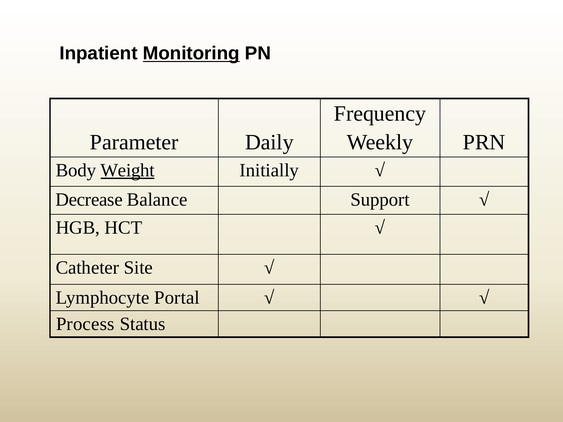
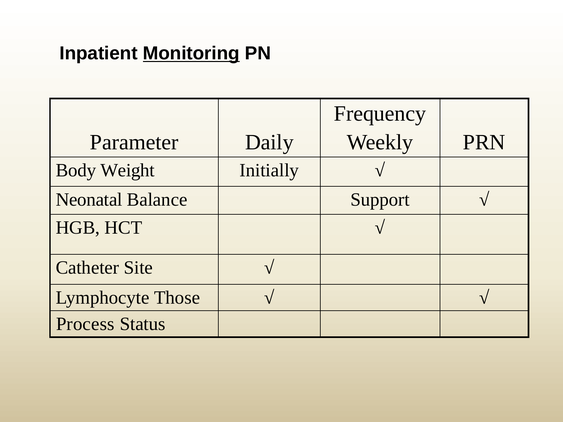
Weight underline: present -> none (128, 170)
Decrease: Decrease -> Neonatal (89, 200)
Portal: Portal -> Those (177, 298)
